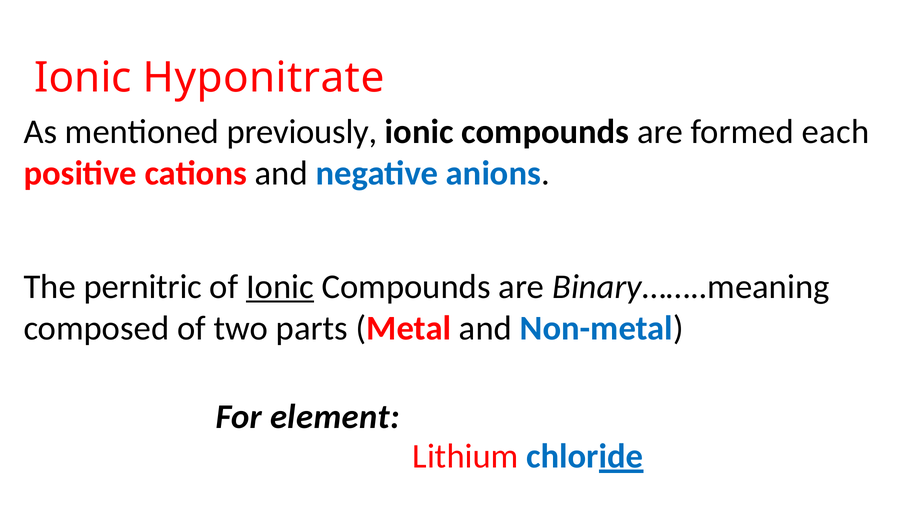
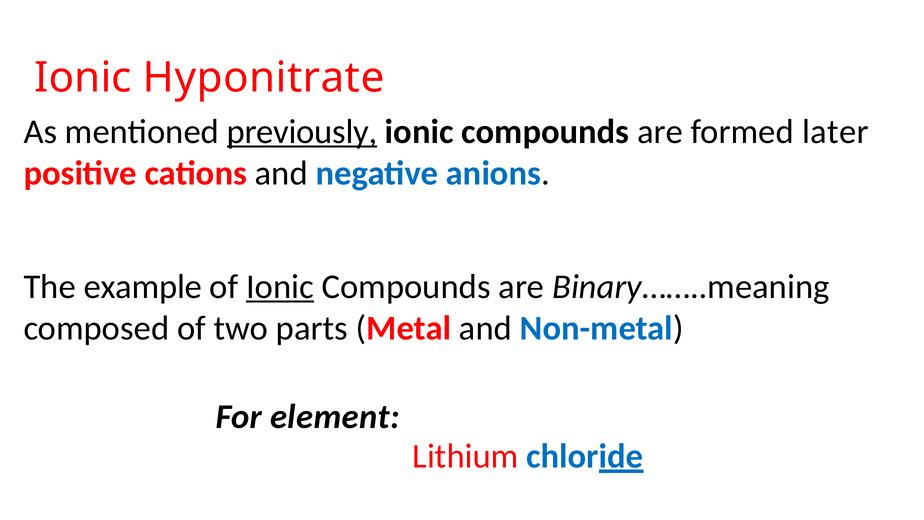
previously underline: none -> present (302, 132)
each: each -> later (835, 132)
pernitric: pernitric -> example (143, 286)
